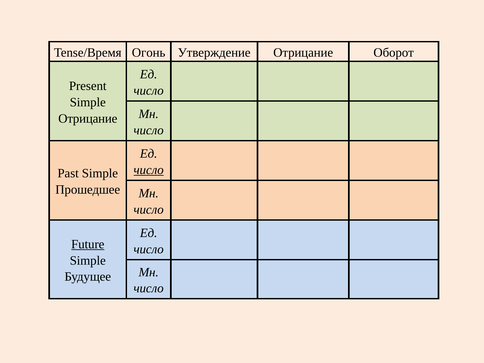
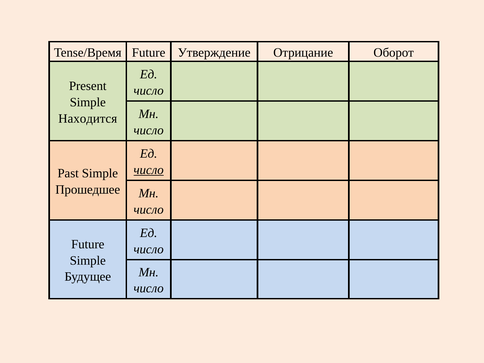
Tense/Время Огонь: Огонь -> Future (149, 53)
Отрицание: Отрицание -> Находится (88, 118)
Future underline: present -> none (88, 244)
